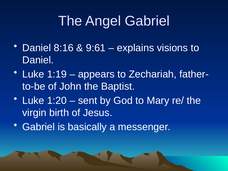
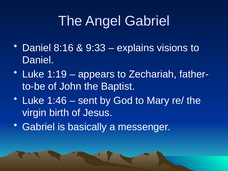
9:61: 9:61 -> 9:33 (96, 48)
1:20: 1:20 -> 1:46 (57, 101)
